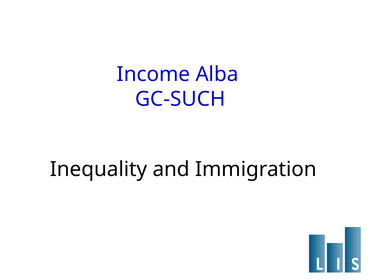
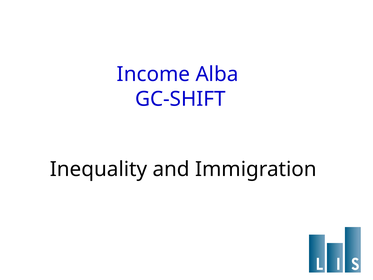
GC-SUCH: GC-SUCH -> GC-SHIFT (180, 99)
